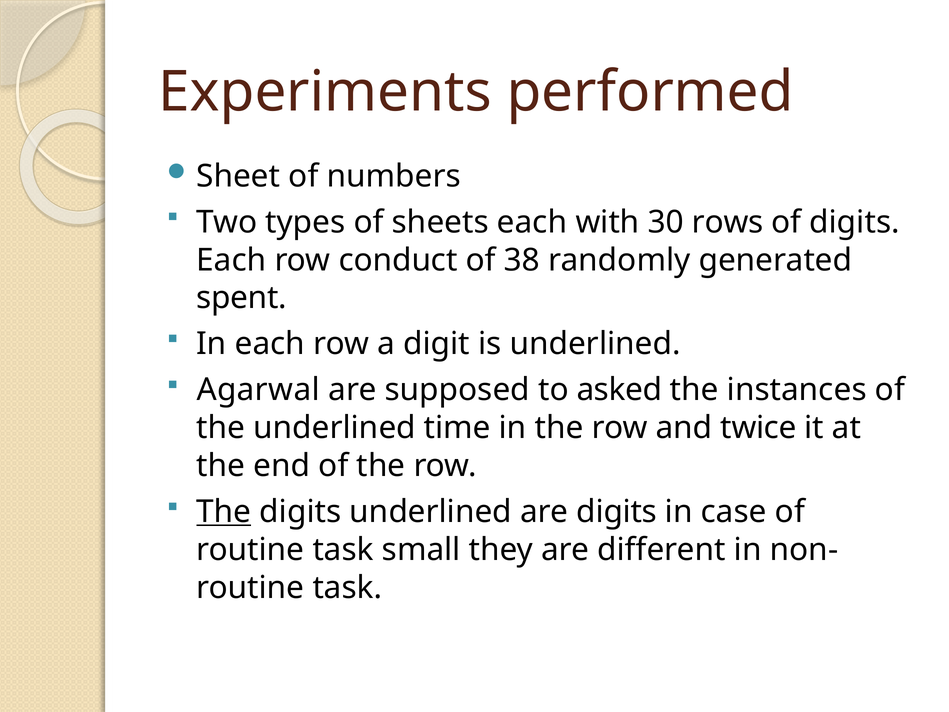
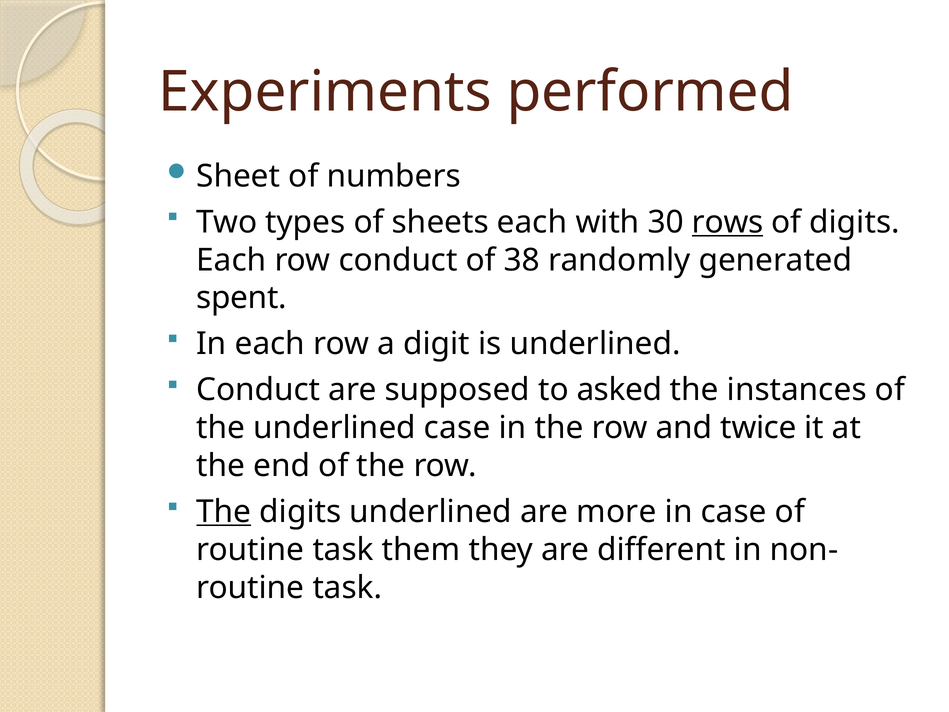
rows underline: none -> present (728, 222)
Agarwal: Agarwal -> Conduct (258, 390)
underlined time: time -> case (457, 428)
are digits: digits -> more (616, 512)
small: small -> them (421, 549)
